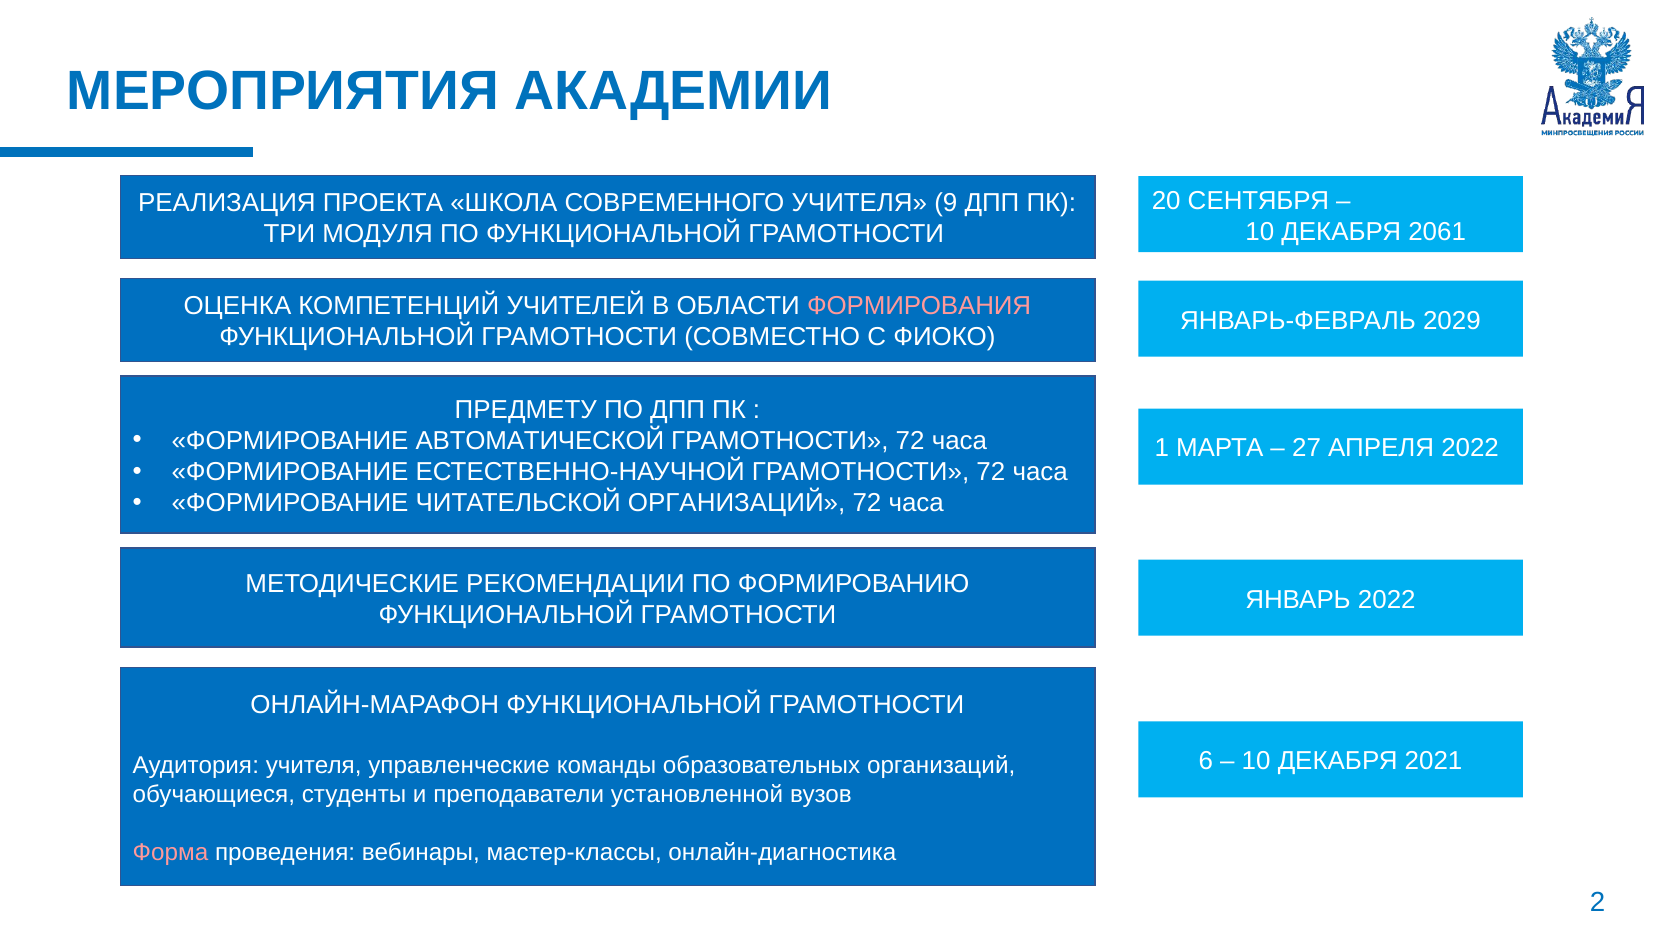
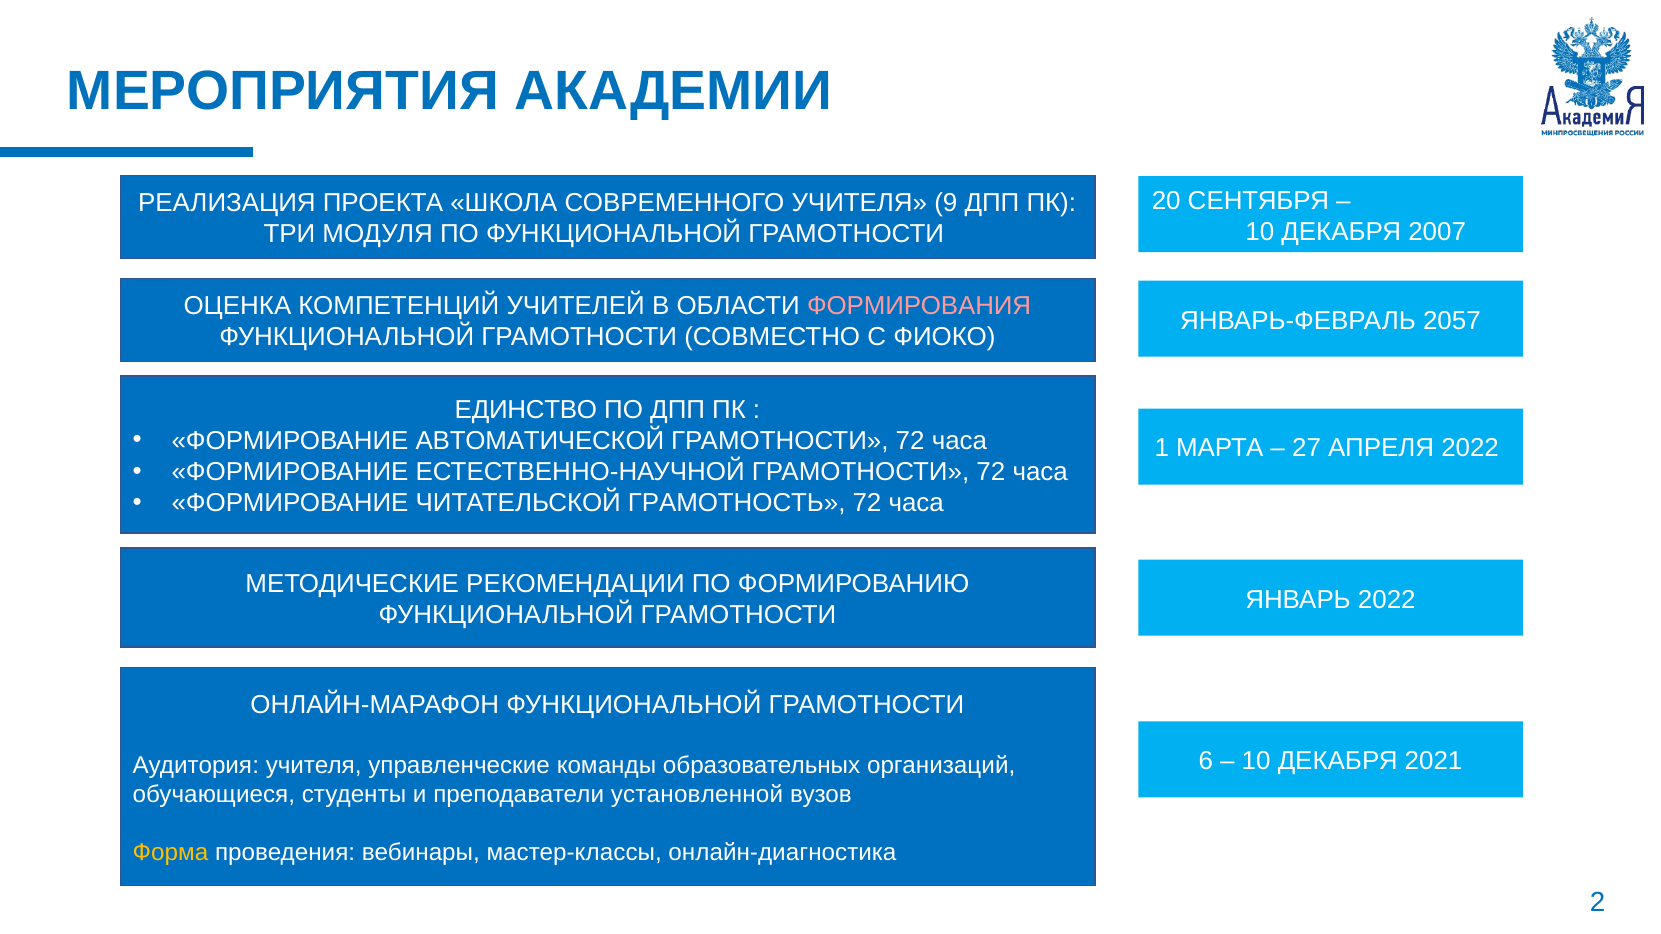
2061: 2061 -> 2007 (1437, 232)
2029: 2029 -> 2057 (1452, 321)
ПРЕДМЕТУ: ПРЕДМЕТУ -> ЕДИНСТВО (526, 410)
ЧИТАТЕЛЬСКОЙ ОРГАНИЗАЦИЙ: ОРГАНИЗАЦИЙ -> ГРАМОТНОСТЬ (737, 503)
Форма colour: pink -> yellow (170, 853)
